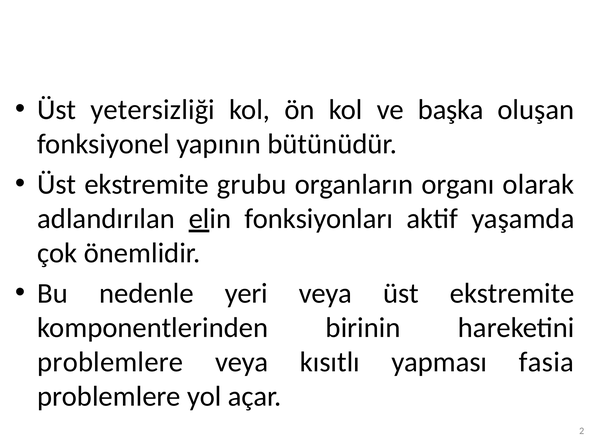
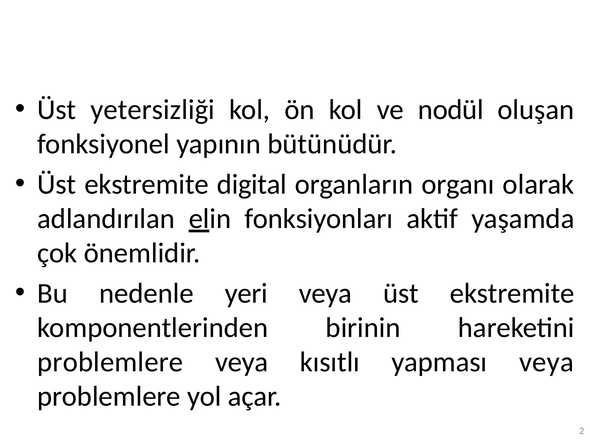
başka: başka -> nodül (451, 110)
grubu: grubu -> digital (252, 184)
yapması fasia: fasia -> veya (546, 363)
